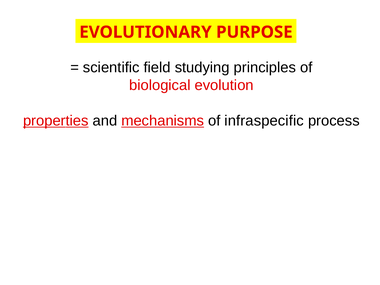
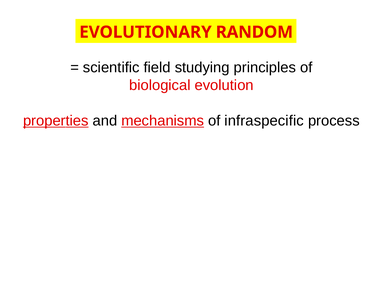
PURPOSE: PURPOSE -> RANDOM (254, 32)
